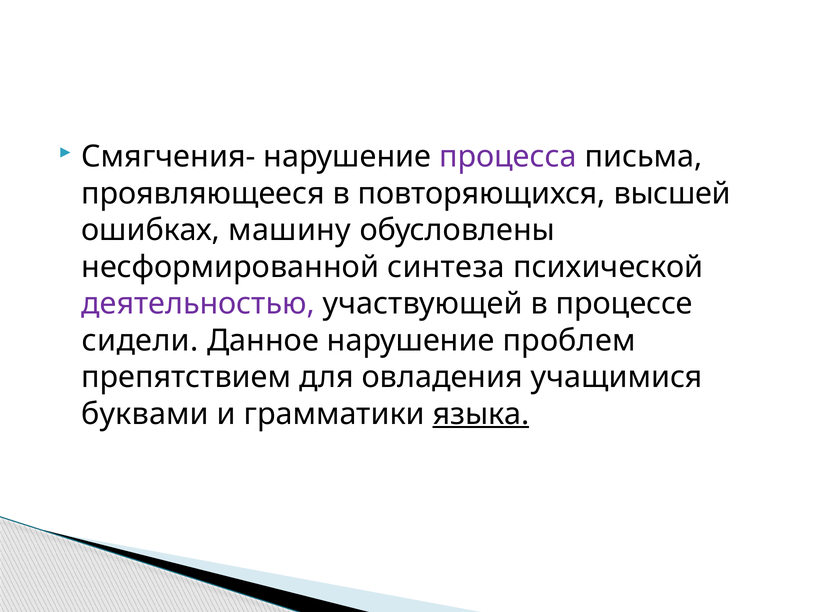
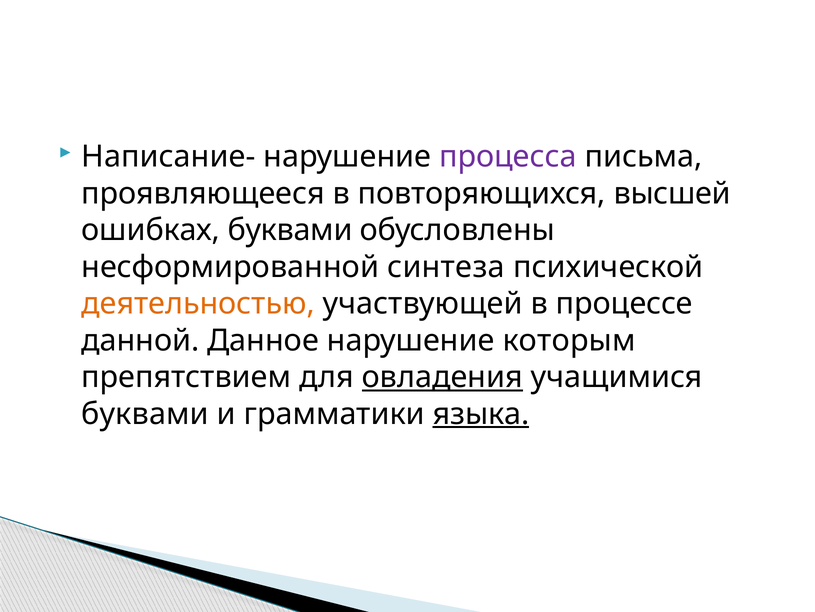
Смягчения-: Смягчения- -> Написание- (168, 157)
ошибках машину: машину -> буквами (290, 230)
деятельностью colour: purple -> orange (198, 303)
сидели: сидели -> данной (140, 340)
проблем: проблем -> которым (569, 340)
овладения underline: none -> present (442, 377)
